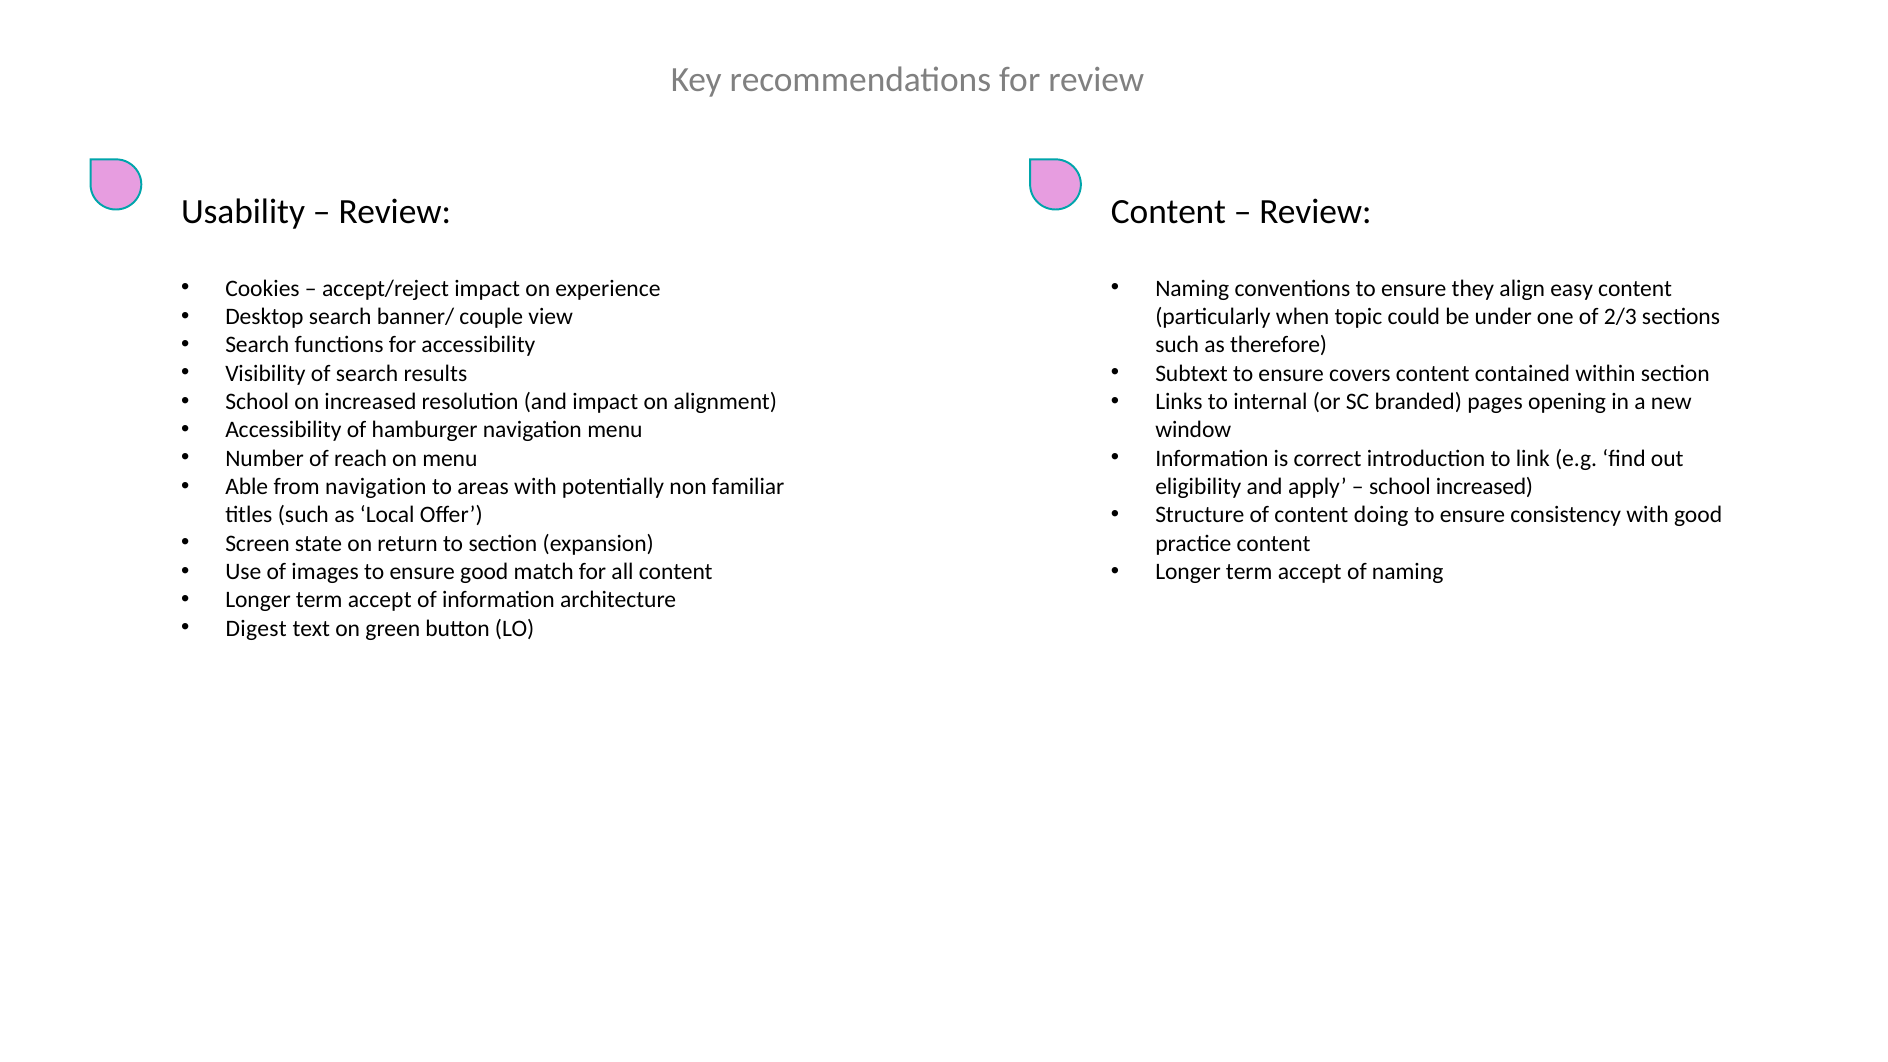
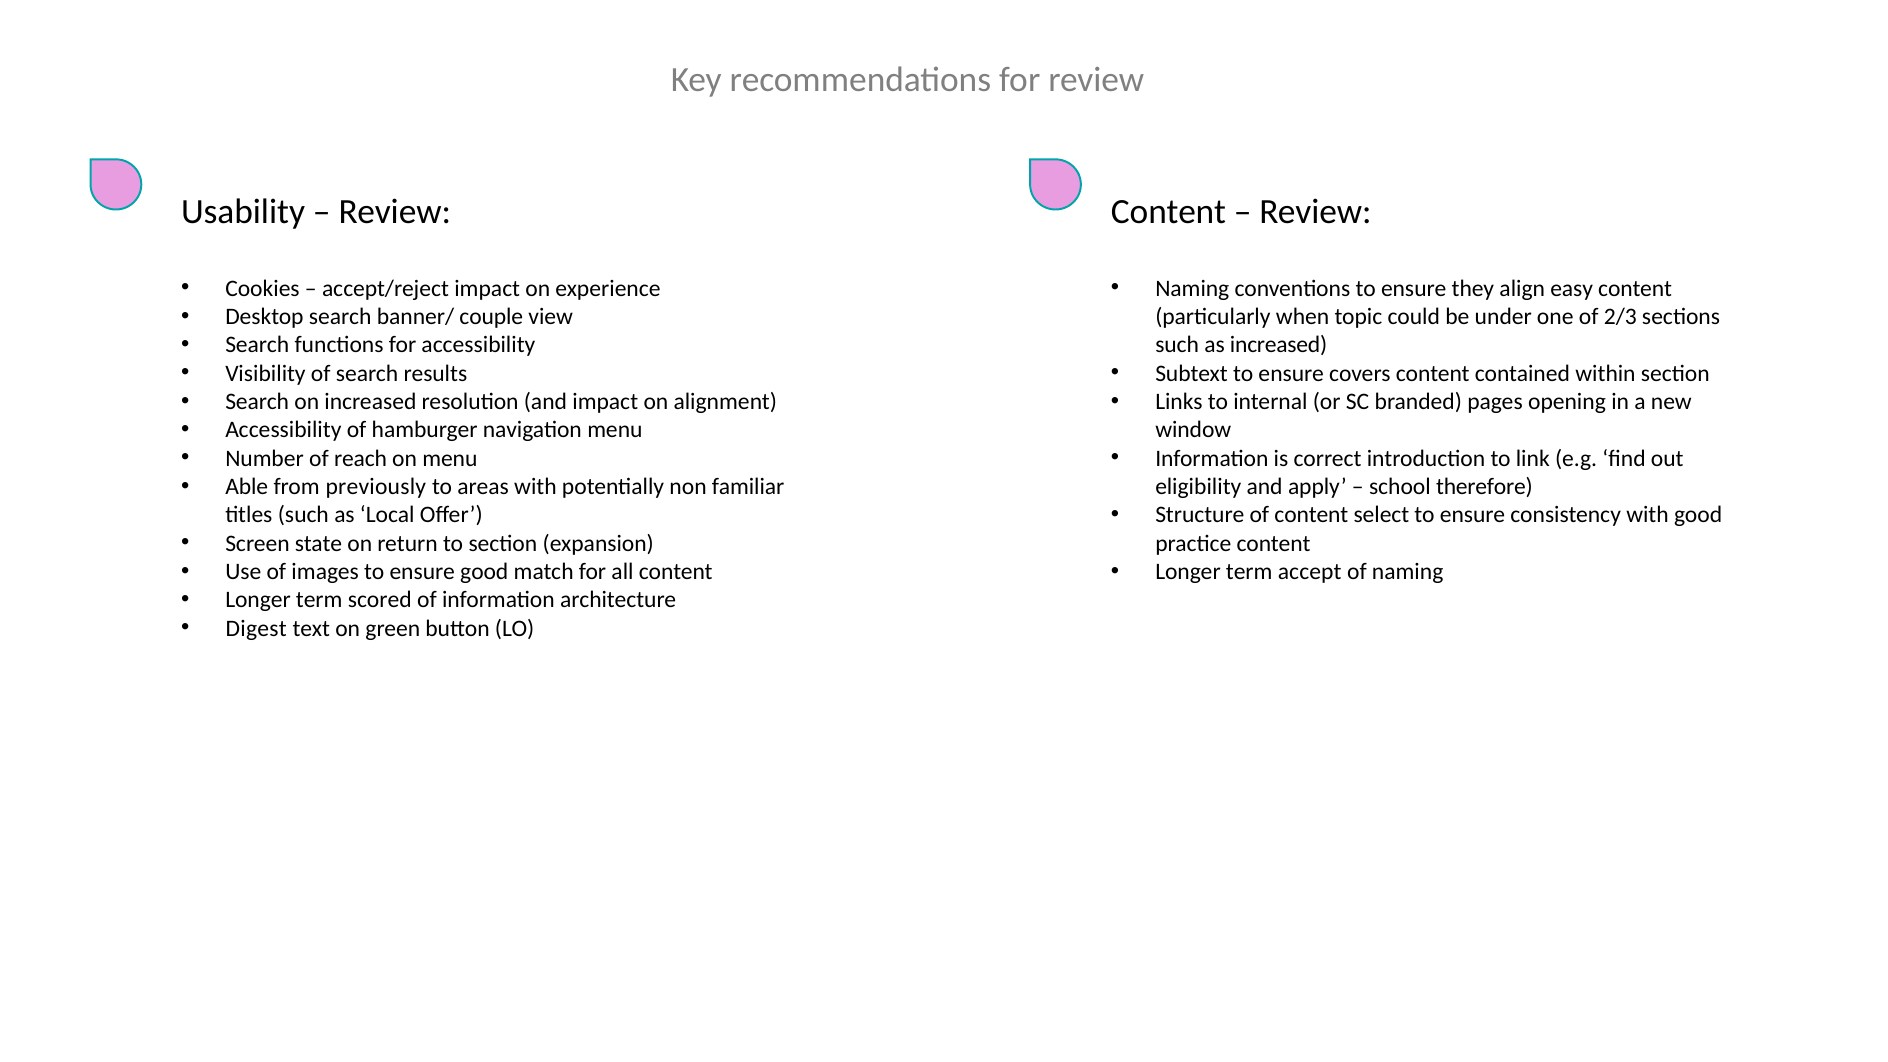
as therefore: therefore -> increased (1279, 345)
School: School -> Search (257, 402)
from navigation: navigation -> previously (376, 487)
school increased: increased -> therefore (1484, 487)
doing: doing -> select (1381, 515)
accept: accept -> scored (380, 600)
